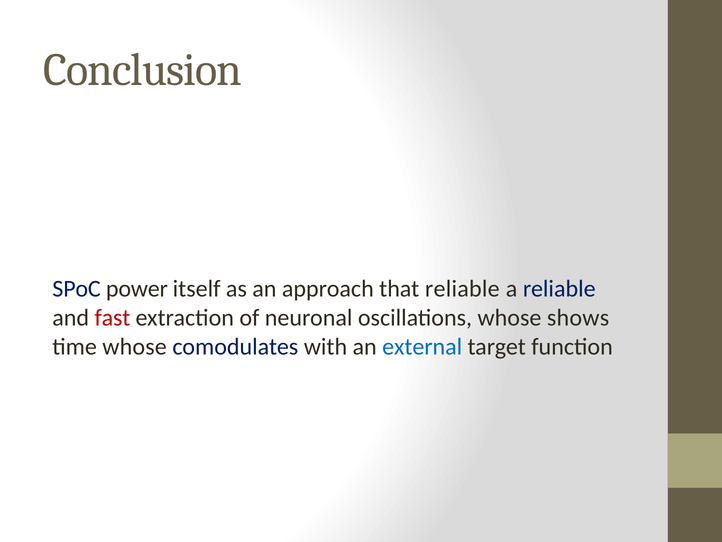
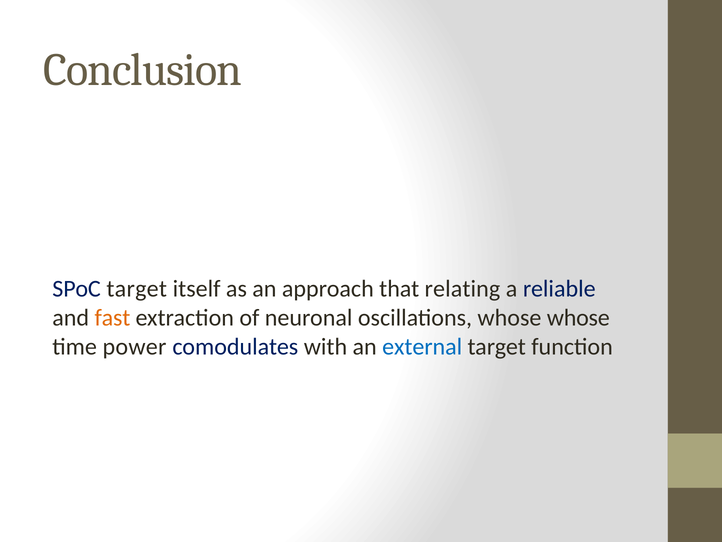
SPoC power: power -> target (137, 289)
that reliable: reliable -> relating (462, 289)
fast colour: red -> orange (112, 318)
whose shows: shows -> whose (578, 318)
time whose: whose -> power (135, 346)
